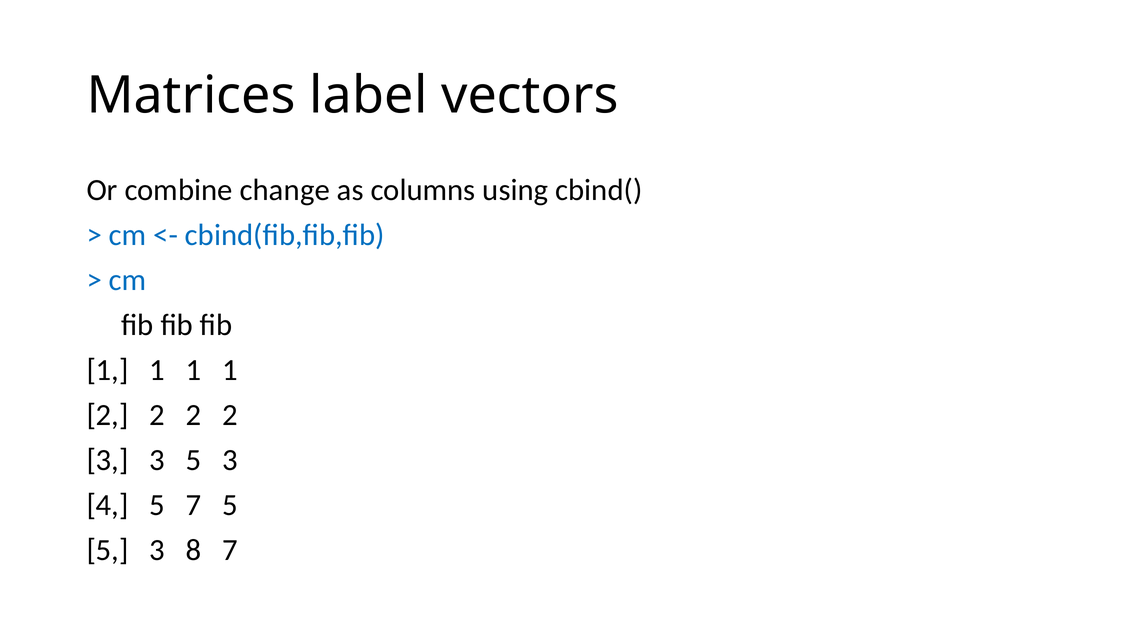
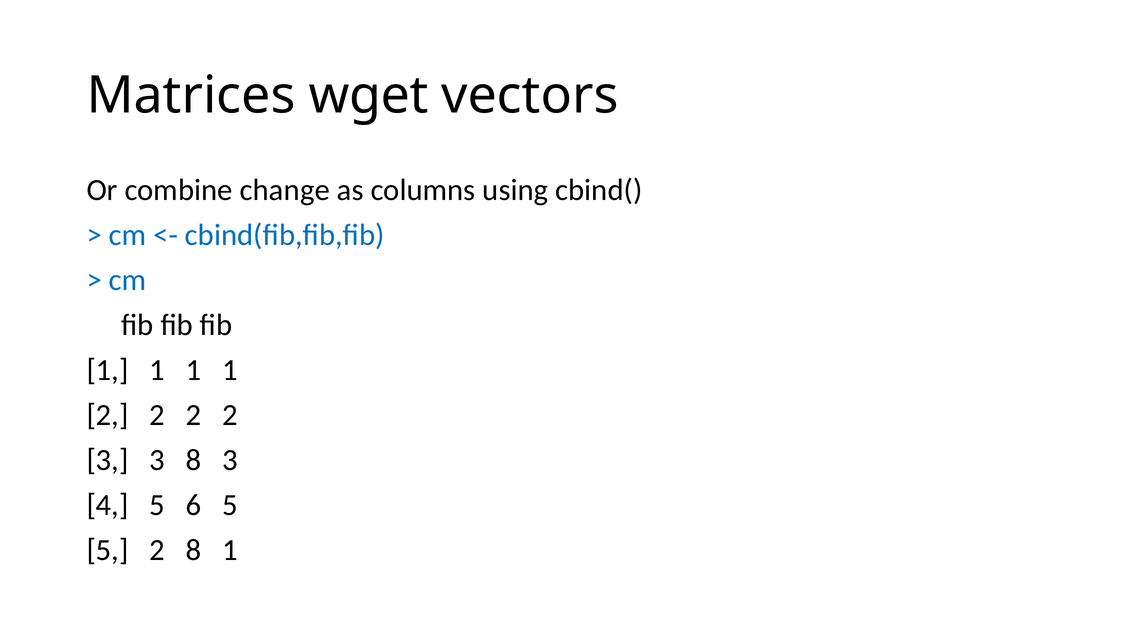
label: label -> wget (369, 95)
3 5: 5 -> 8 (194, 460)
5 7: 7 -> 6 (194, 505)
3: 3 -> 2 (157, 550)
8 7: 7 -> 1 (230, 550)
